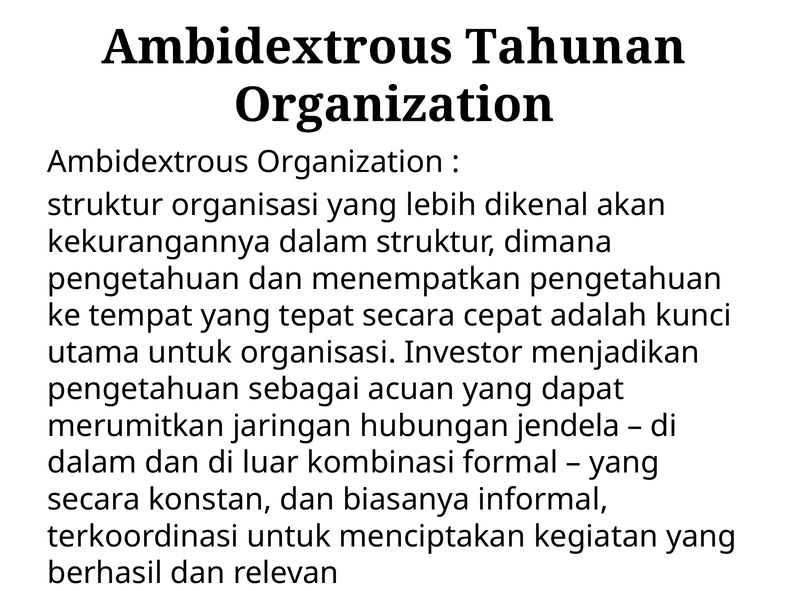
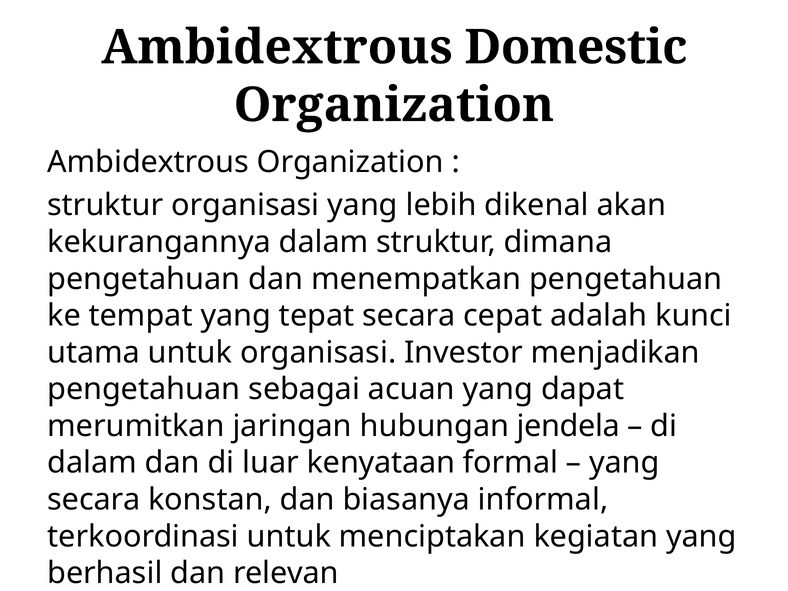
Tahunan: Tahunan -> Domestic (576, 47)
kombinasi: kombinasi -> kenyataan (381, 463)
